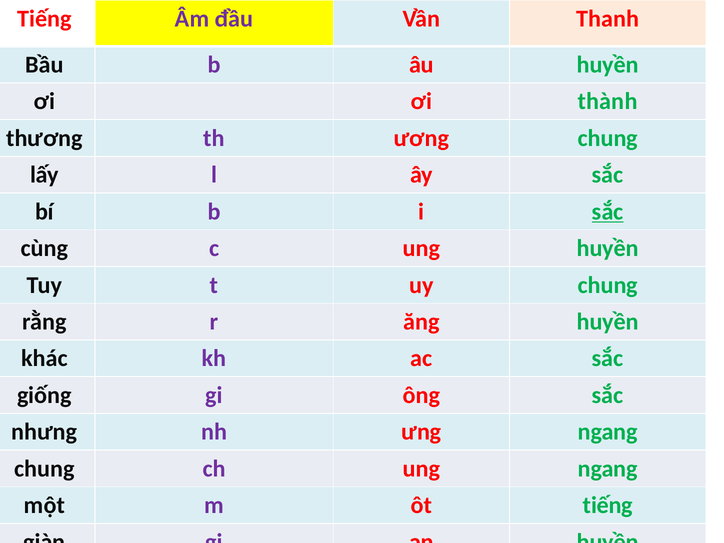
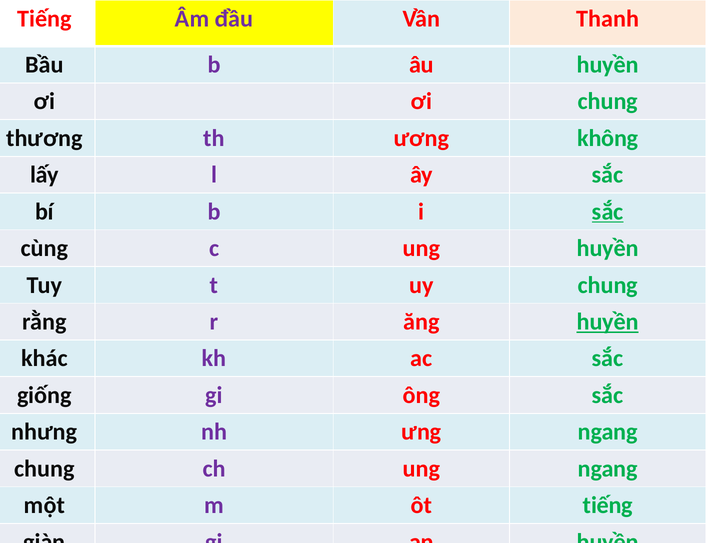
ơi thành: thành -> chung (608, 101)
ương chung: chung -> không (608, 138)
huyền underline: none -> present (608, 322)
